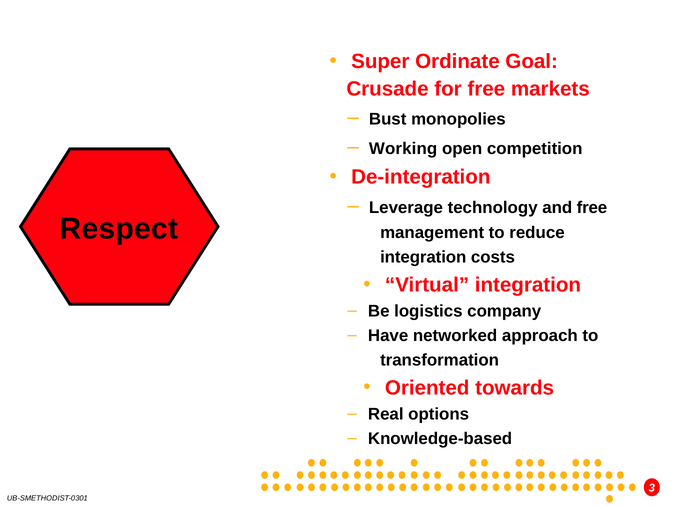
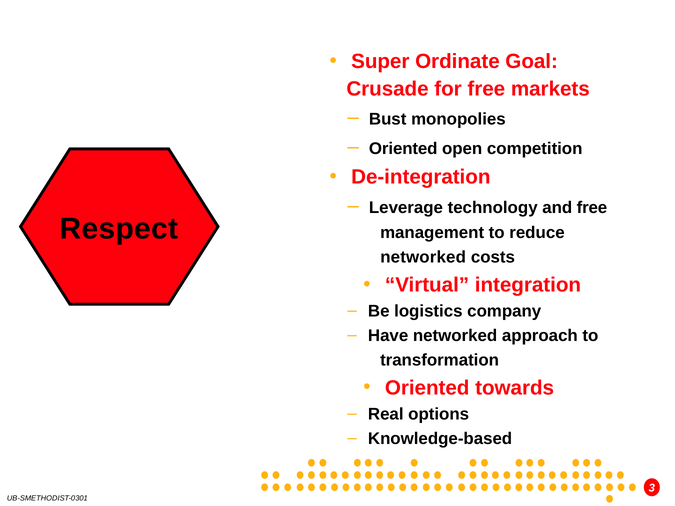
Working: Working -> Oriented (403, 149)
integration: integration -> networked (423, 257)
